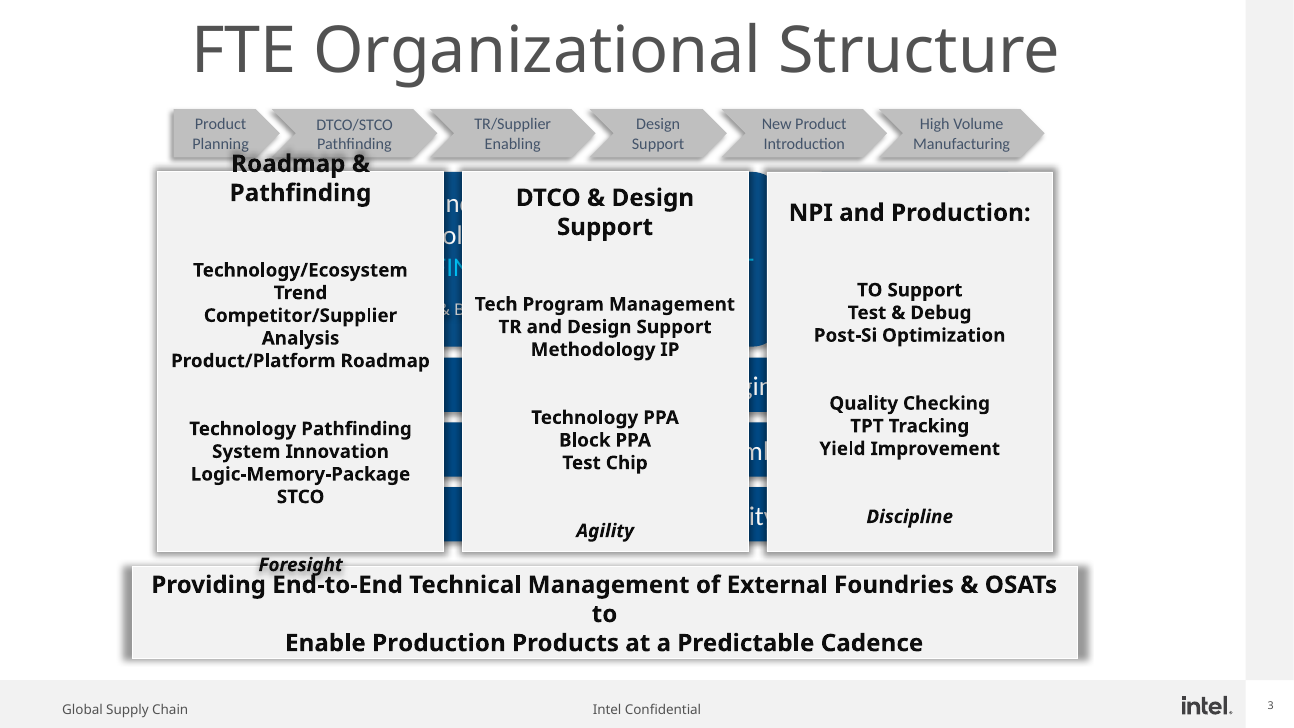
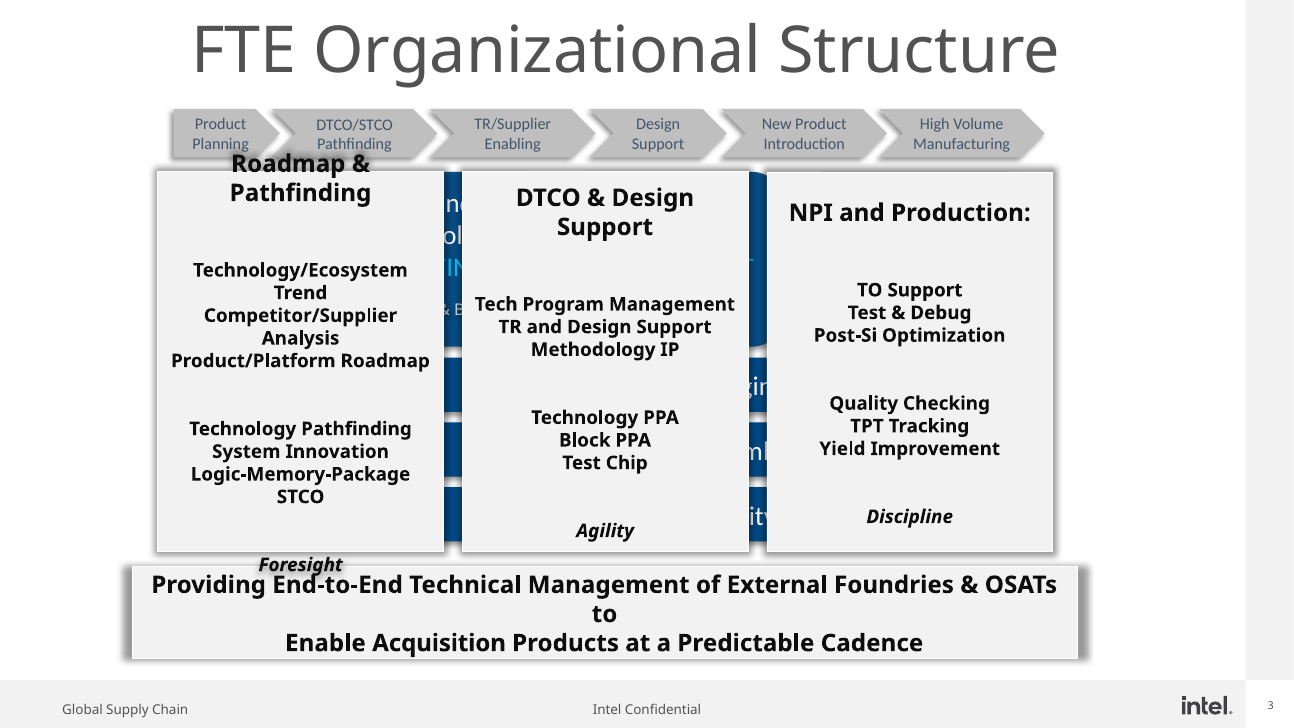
Enable Production: Production -> Acquisition (439, 643)
